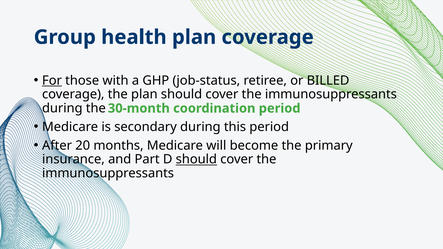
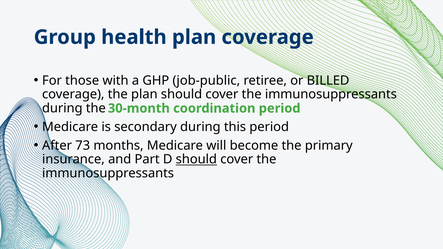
For underline: present -> none (52, 80)
job-status: job-status -> job-public (206, 80)
20: 20 -> 73 (83, 146)
